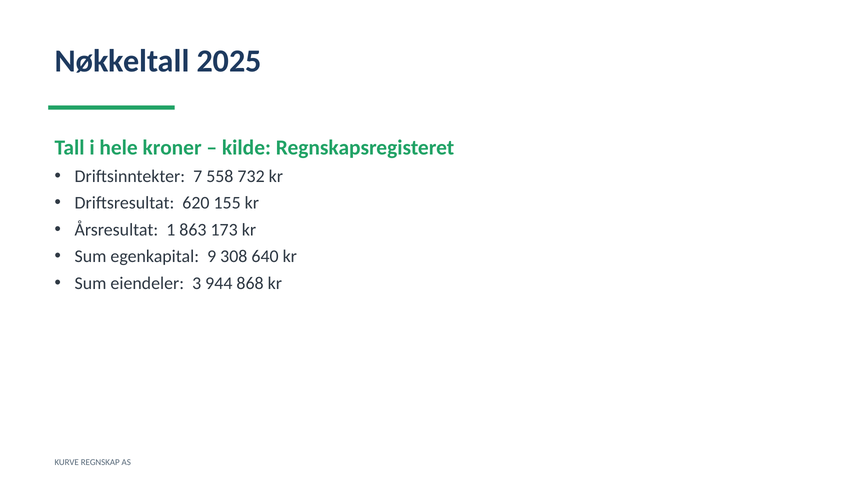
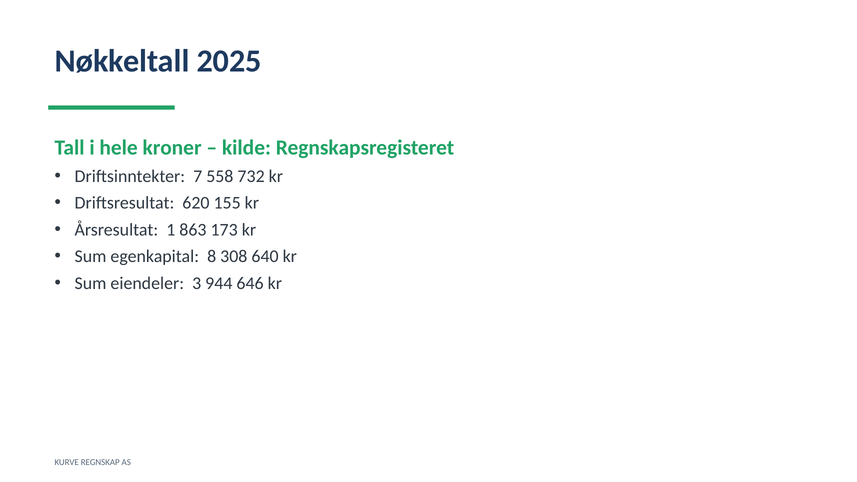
9: 9 -> 8 (212, 257)
868: 868 -> 646 (250, 283)
